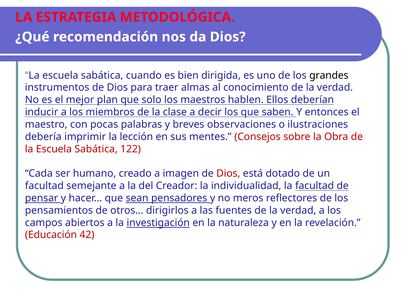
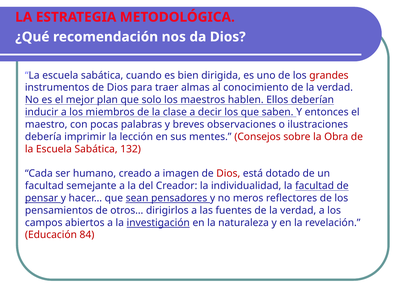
grandes colour: black -> red (329, 75)
122: 122 -> 132 (131, 149)
42: 42 -> 84 (87, 235)
